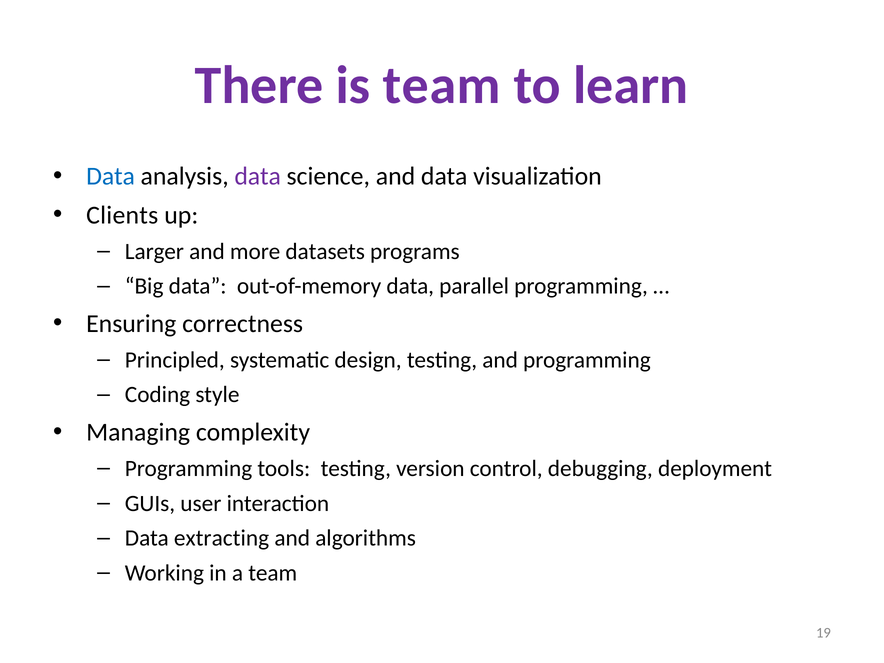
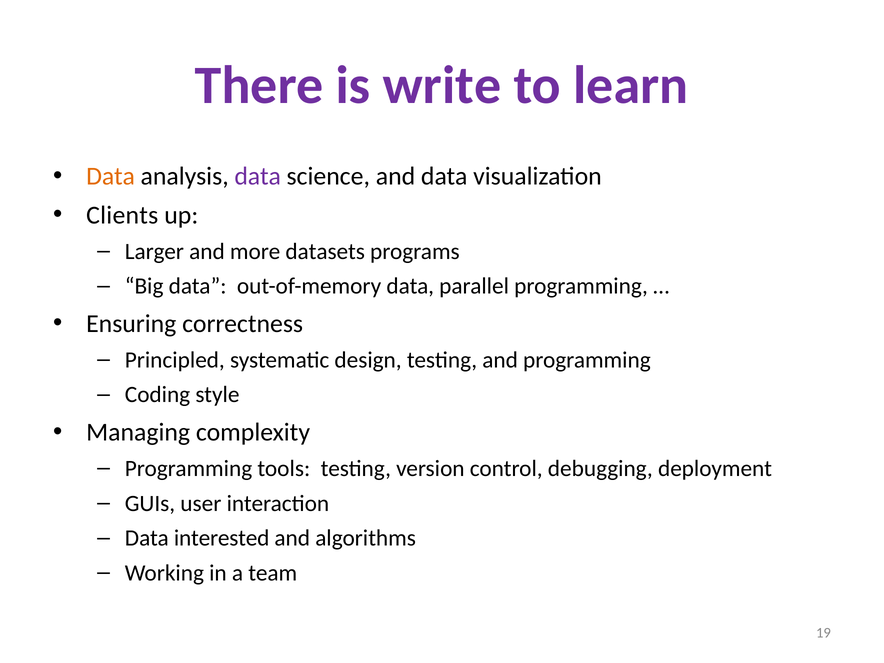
is team: team -> write (442, 86)
Data colour: blue -> orange (111, 176)
extracting: extracting -> interested (222, 538)
